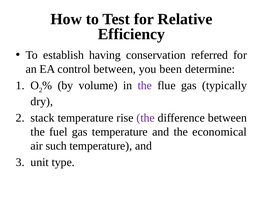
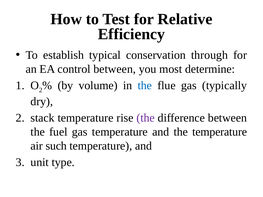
having: having -> typical (105, 55)
referred: referred -> through (209, 55)
been: been -> most (171, 69)
the colour: purple -> blue (145, 86)
the economical: economical -> temperature (220, 132)
